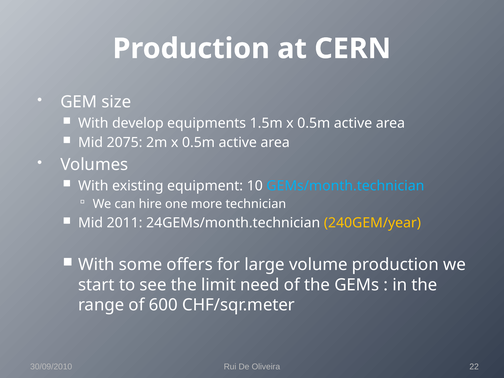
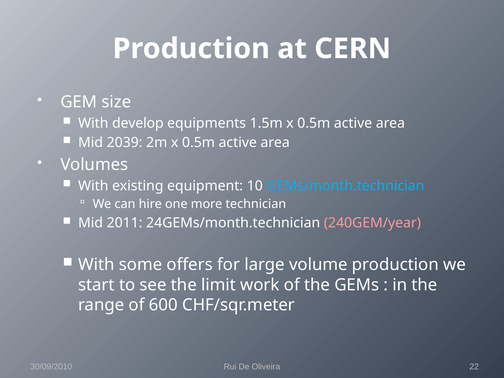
2075: 2075 -> 2039 (125, 143)
240GEM/year colour: yellow -> pink (372, 223)
need: need -> work (260, 285)
